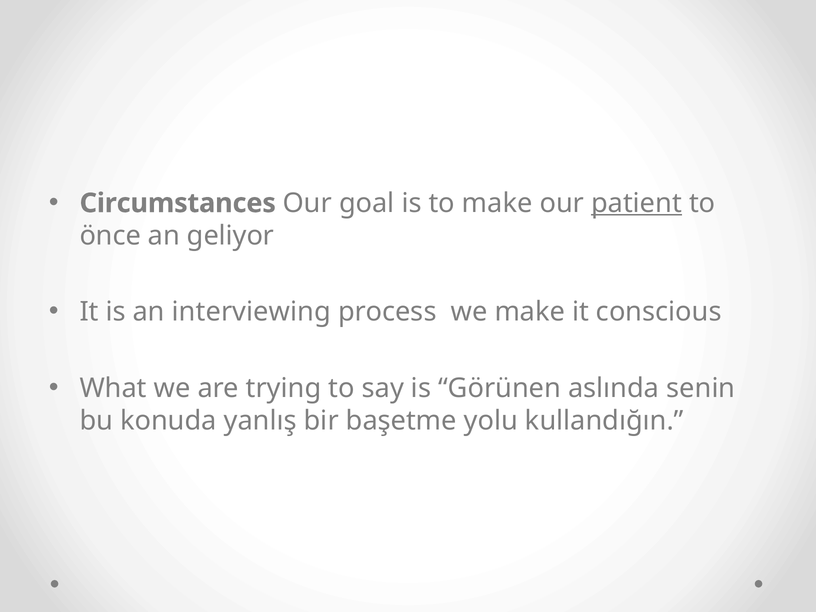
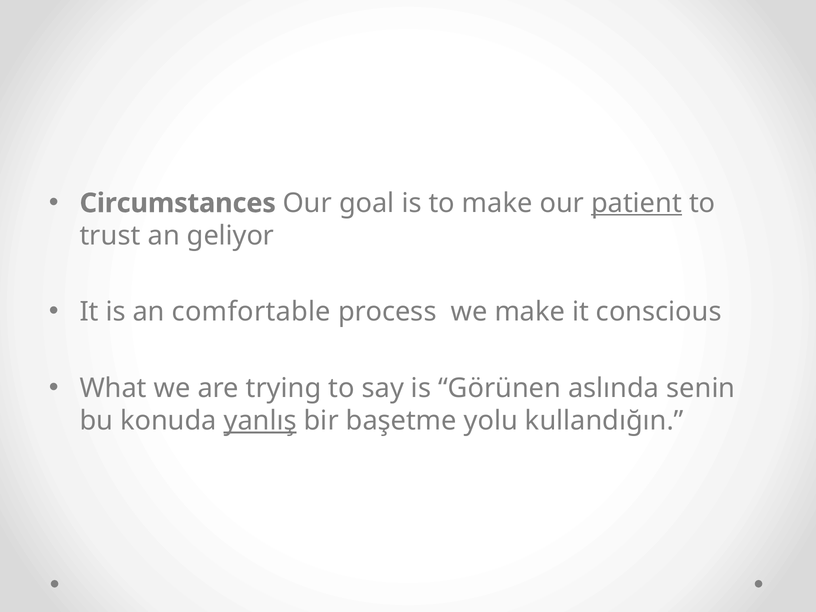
önce: önce -> trust (110, 236)
interviewing: interviewing -> comfortable (251, 312)
yanlış underline: none -> present (260, 421)
